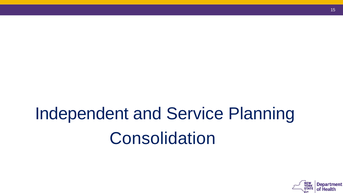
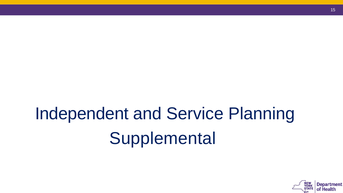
Consolidation: Consolidation -> Supplemental (163, 138)
